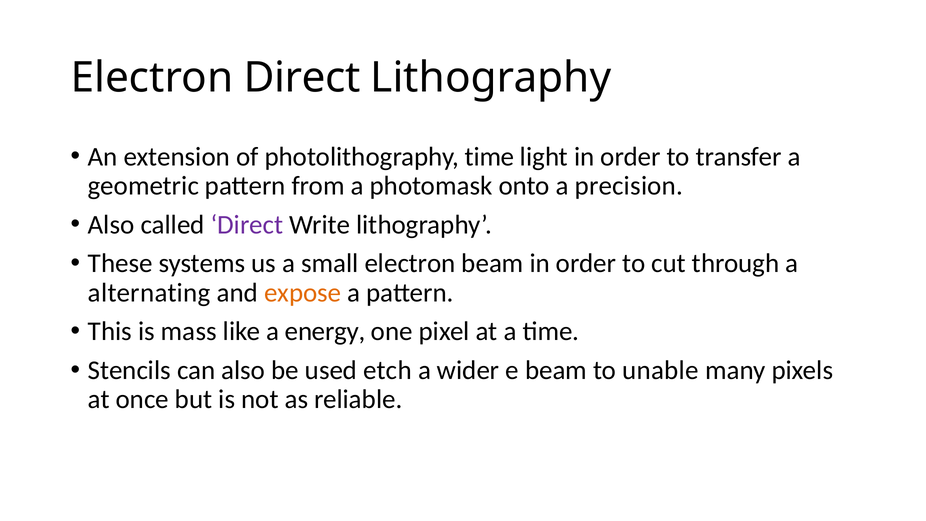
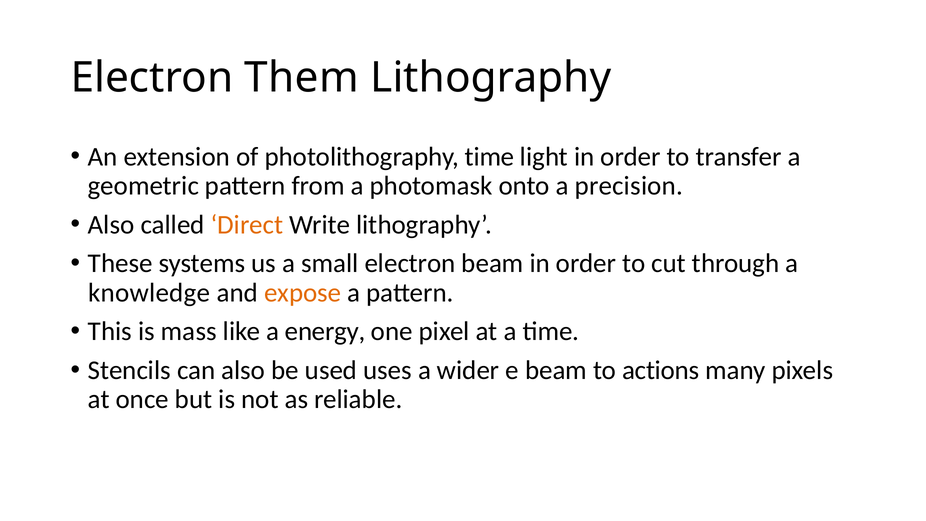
Electron Direct: Direct -> Them (302, 78)
Direct colour: purple -> orange (247, 225)
alternating: alternating -> knowledge (149, 293)
etch: etch -> uses (388, 370)
unable: unable -> actions (661, 370)
